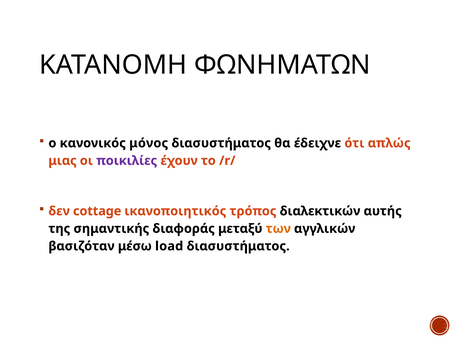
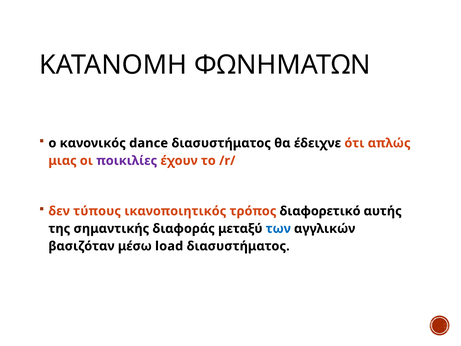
μόνος: μόνος -> dance (149, 143)
cottage: cottage -> τύπους (97, 211)
διαλεκτικών: διαλεκτικών -> διαφορετικό (320, 211)
των colour: orange -> blue (278, 228)
